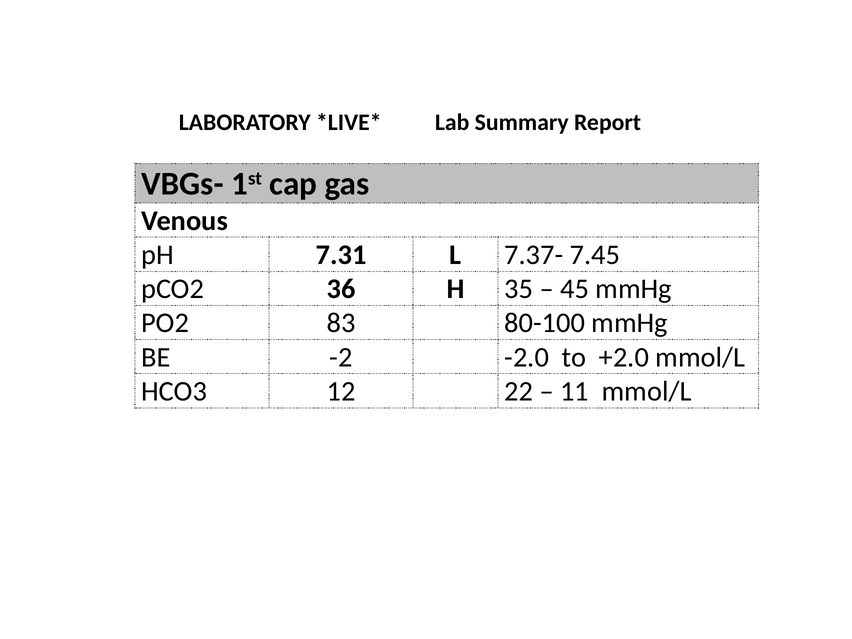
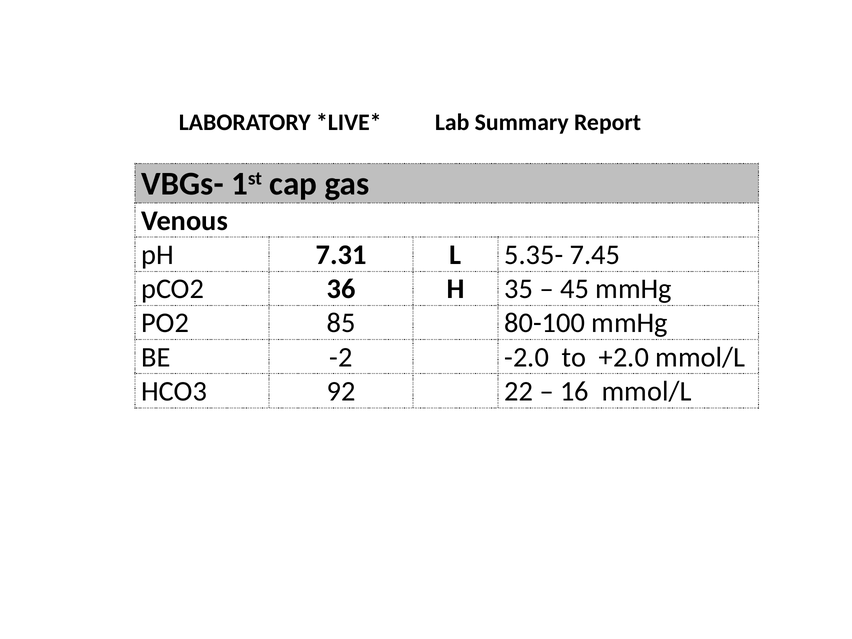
7.37-: 7.37- -> 5.35- (534, 255)
83: 83 -> 85 (341, 323)
12: 12 -> 92 (341, 391)
11: 11 -> 16 (574, 391)
